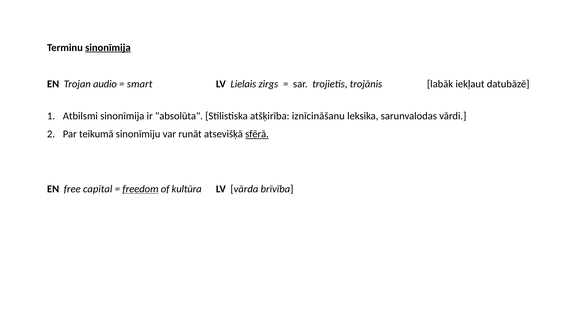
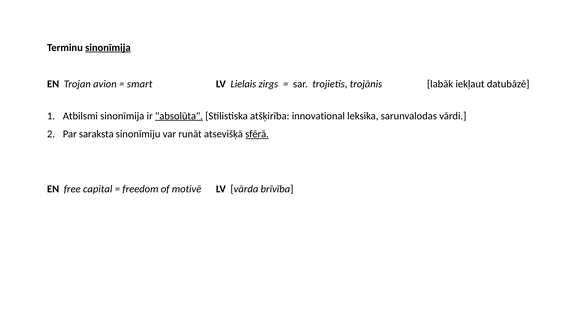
audio: audio -> avion (105, 84)
absolūta underline: none -> present (179, 116)
iznīcināšanu: iznīcināšanu -> innovational (318, 116)
teikumā: teikumā -> saraksta (96, 134)
freedom underline: present -> none (140, 189)
kultūra: kultūra -> motivē (187, 189)
